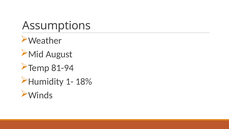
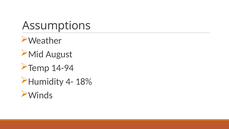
81-94: 81-94 -> 14-94 (63, 68)
1-: 1- -> 4- (70, 82)
